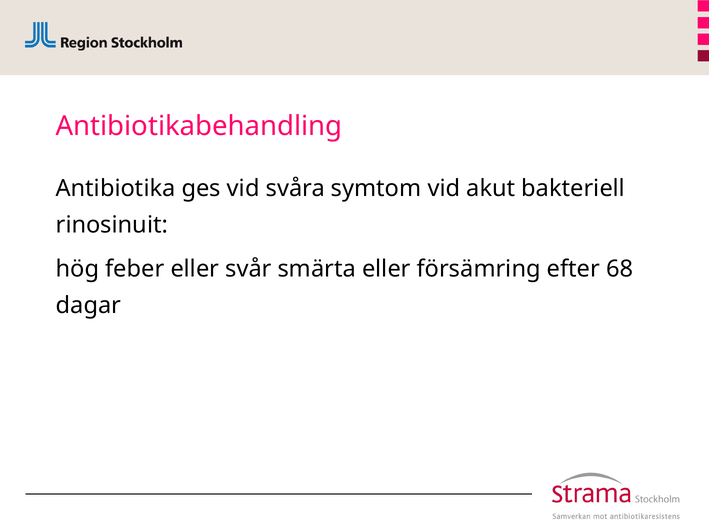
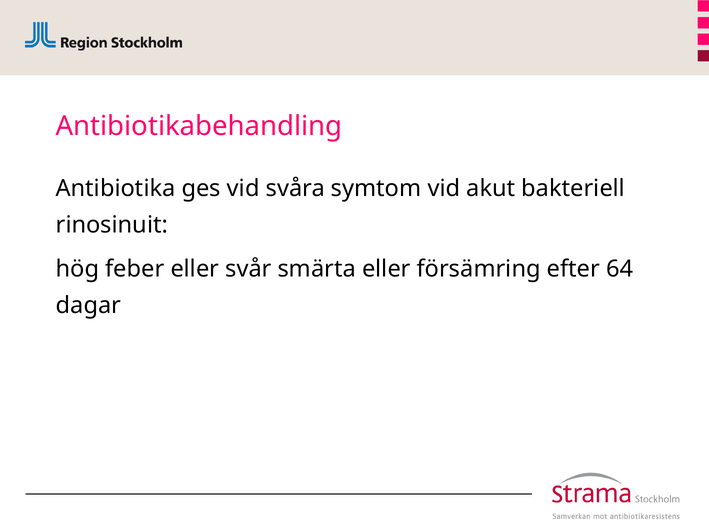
68: 68 -> 64 (620, 269)
